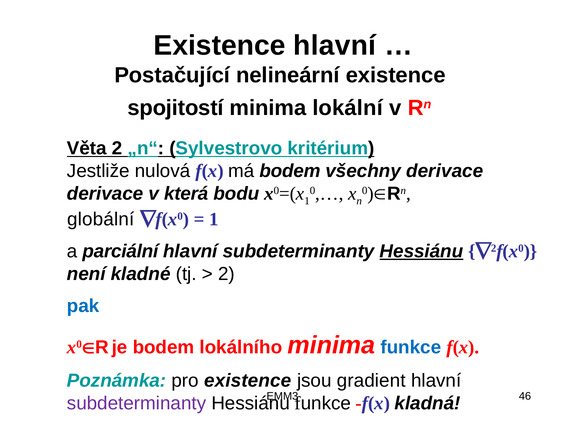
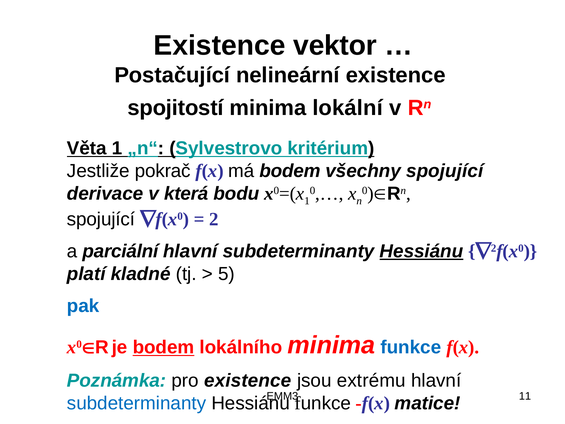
Existence hlavní: hlavní -> vektor (335, 45)
Věta 2: 2 -> 1 (117, 148)
nulová: nulová -> pokrač (163, 171)
všechny derivace: derivace -> spojující (445, 171)
globální: globální -> spojující (101, 219)
1: 1 -> 2 (214, 219)
není: není -> platí (86, 274)
2: 2 -> 5 (226, 274)
bodem underline: none -> present (164, 347)
gradient: gradient -> extrému (371, 380)
46: 46 -> 11 (525, 396)
subdeterminanty colour: purple -> blue (137, 403)
kladná: kladná -> matice (428, 403)
